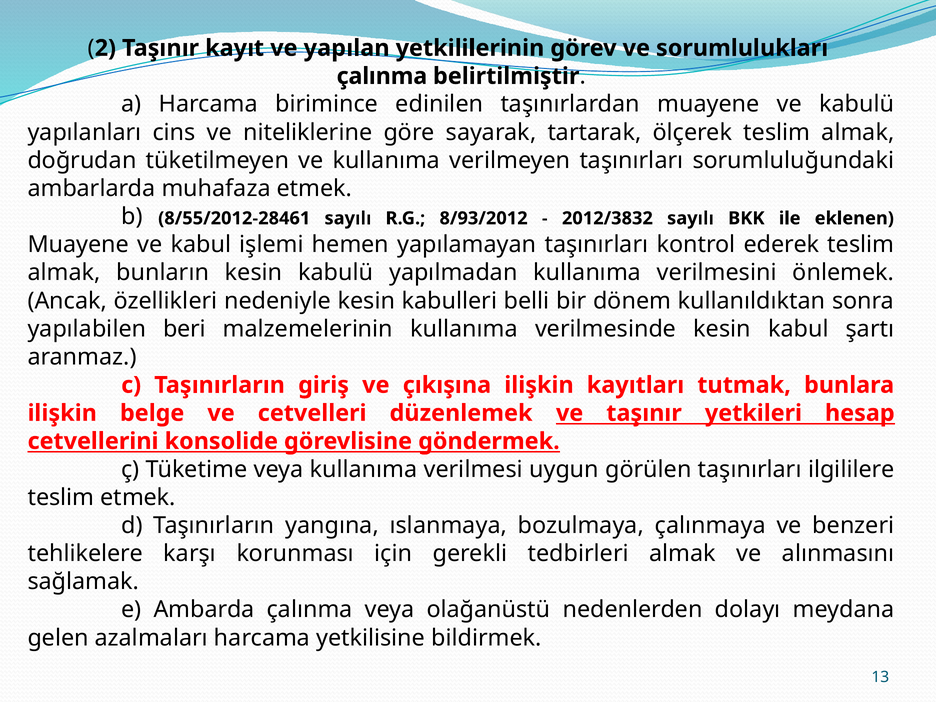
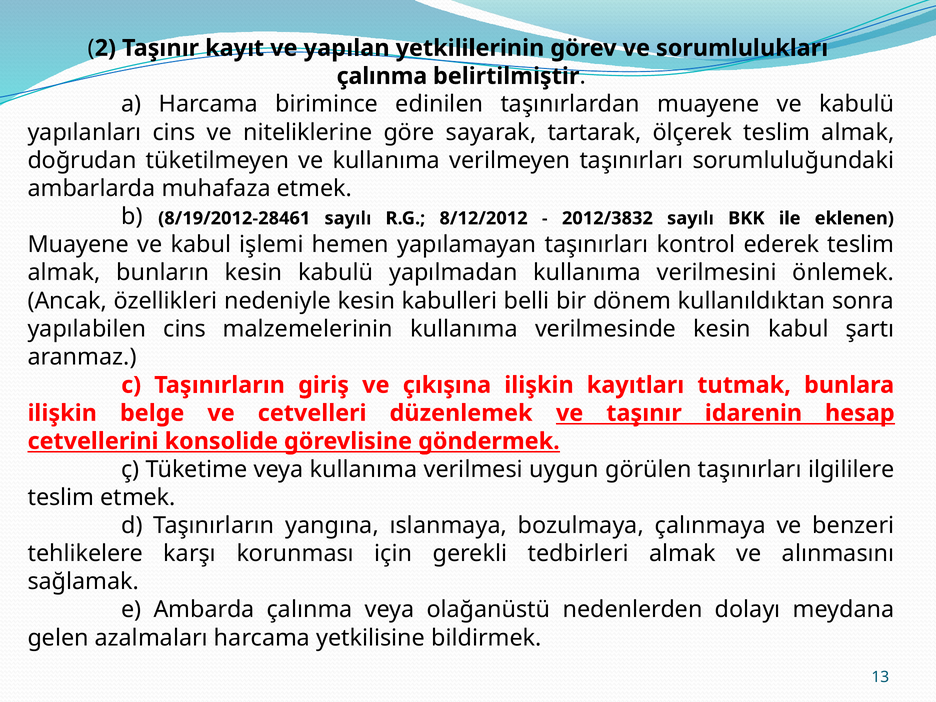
8/55/2012-28461: 8/55/2012-28461 -> 8/19/2012-28461 (234, 218)
8/93/2012: 8/93/2012 -> 8/12/2012 (484, 218)
yapılabilen beri: beri -> cins (185, 329)
yetkileri: yetkileri -> idarenin (753, 413)
